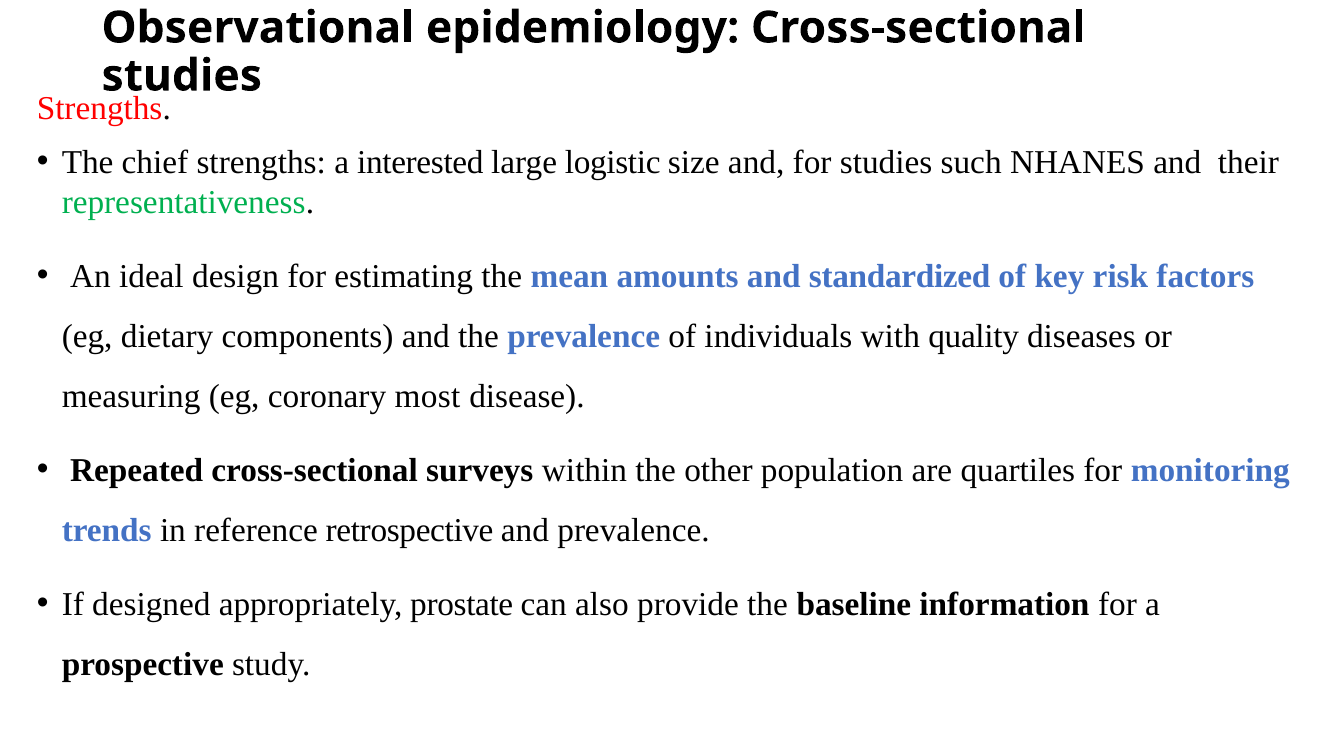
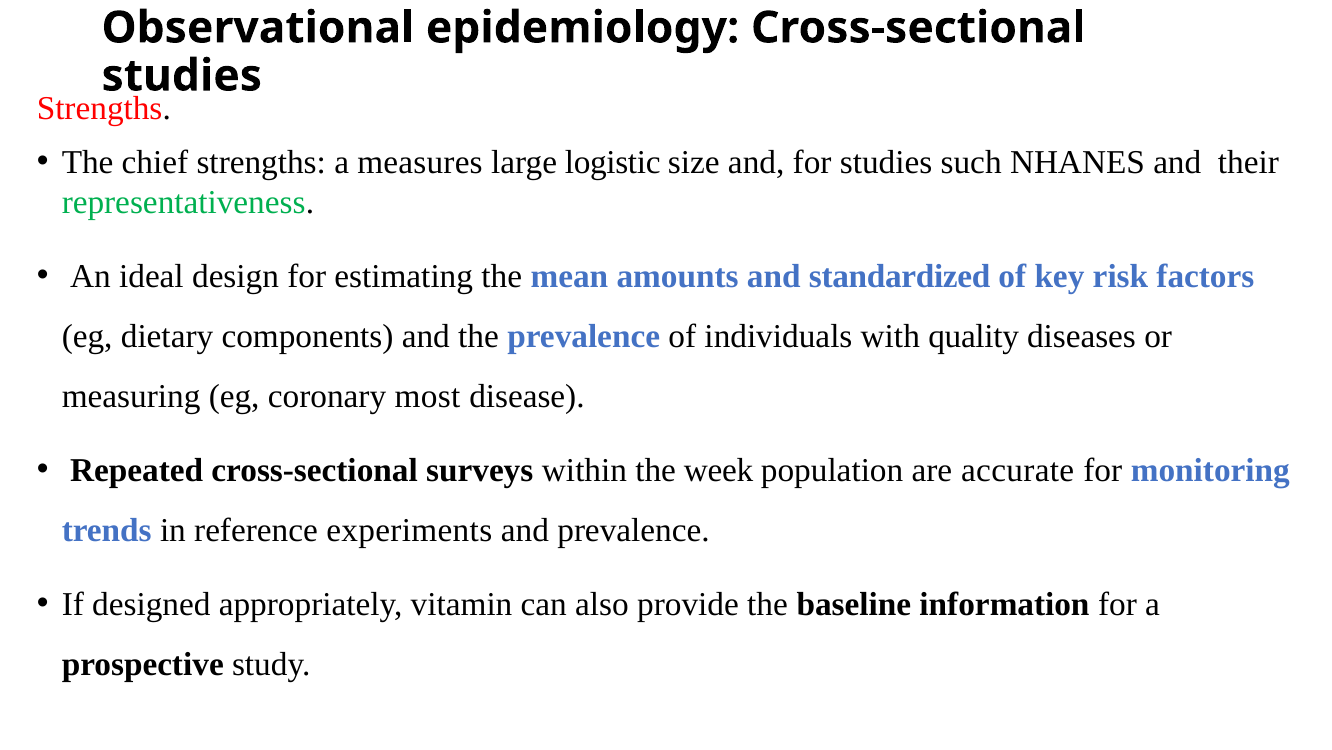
interested: interested -> measures (420, 163)
other: other -> week (719, 470)
quartiles: quartiles -> accurate (1018, 470)
retrospective: retrospective -> experiments (409, 530)
prostate: prostate -> vitamin (462, 604)
